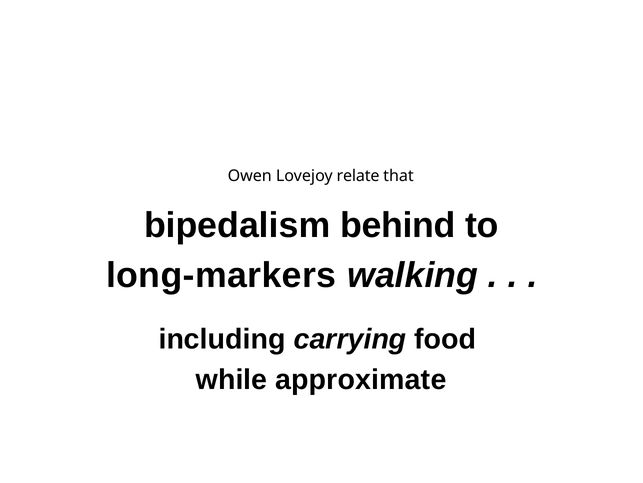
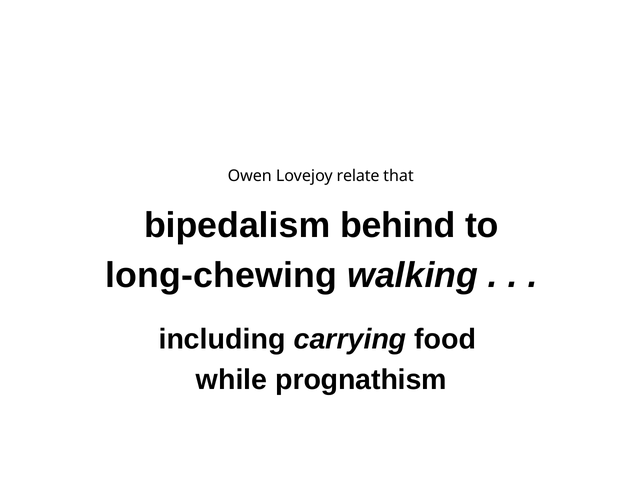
long-markers: long-markers -> long-chewing (221, 275)
approximate: approximate -> prognathism (361, 379)
